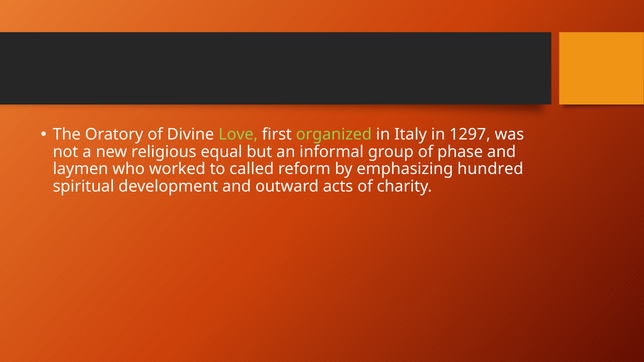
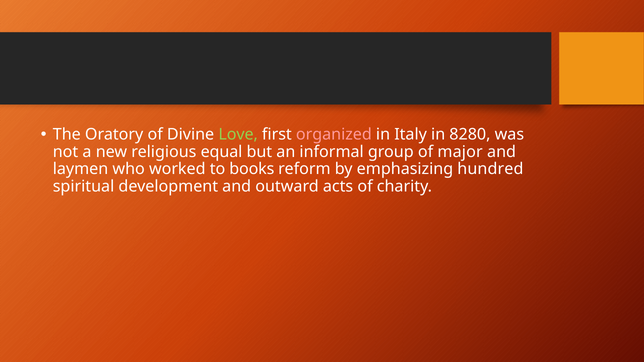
organized colour: light green -> pink (334, 134)
1297: 1297 -> 8280 (470, 134)
phase: phase -> major (460, 152)
called: called -> books (252, 169)
